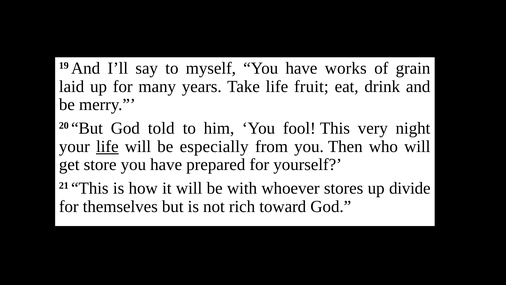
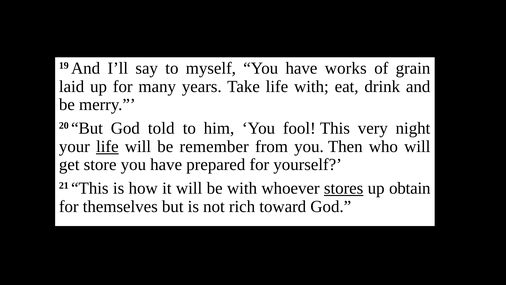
life fruit: fruit -> with (311, 86)
especially: especially -> remember (214, 146)
stores underline: none -> present (344, 188)
divide: divide -> obtain (410, 188)
